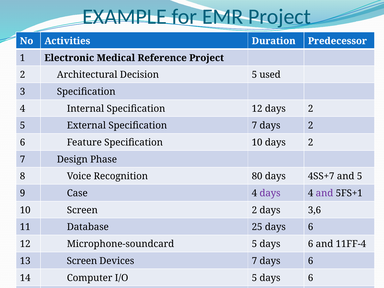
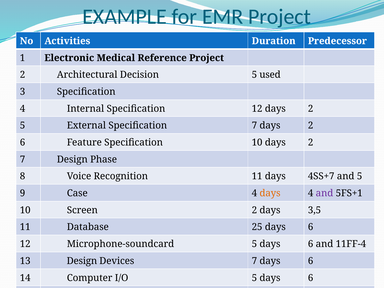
Recognition 80: 80 -> 11 (257, 176)
days colour: purple -> orange (270, 193)
3,6: 3,6 -> 3,5 (314, 210)
13 Screen: Screen -> Design (82, 261)
